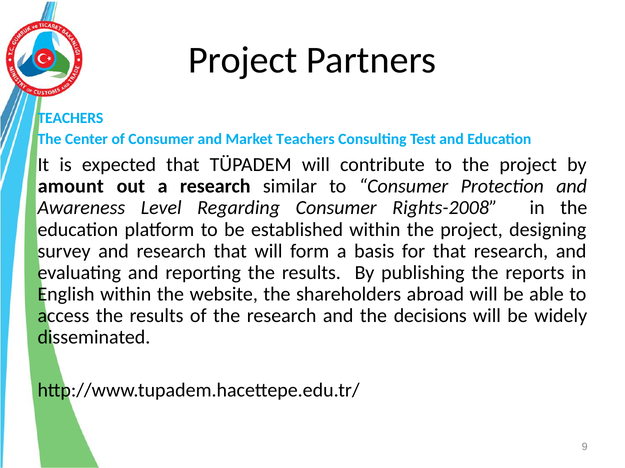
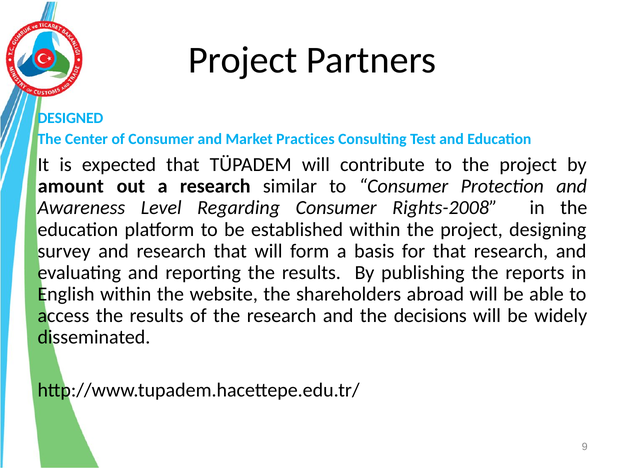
TEACHERS: TEACHERS -> DESIGNED (70, 118)
Market Teachers: Teachers -> Practices (305, 139)
